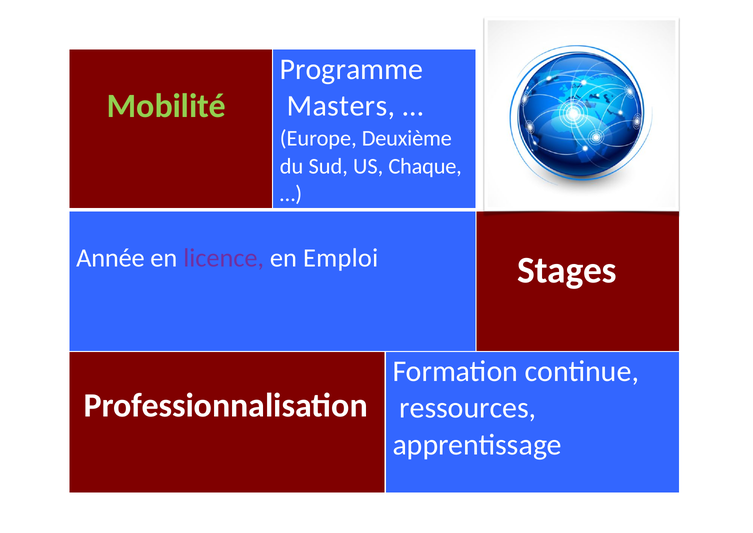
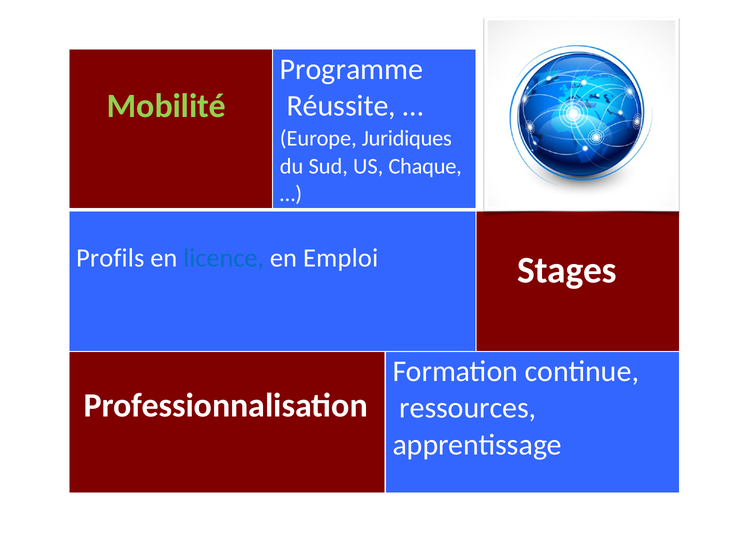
Masters: Masters -> Réussite (341, 106)
Deuxième: Deuxième -> Juridiques (407, 138)
Année: Année -> Profils (110, 258)
licence colour: purple -> blue (224, 258)
